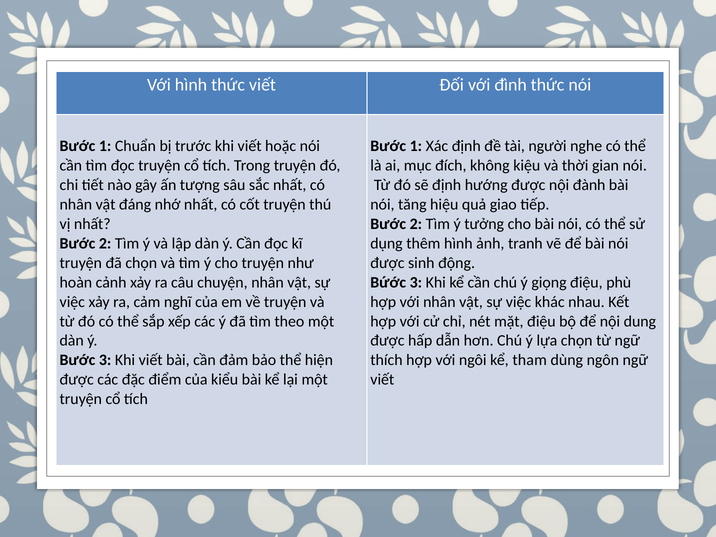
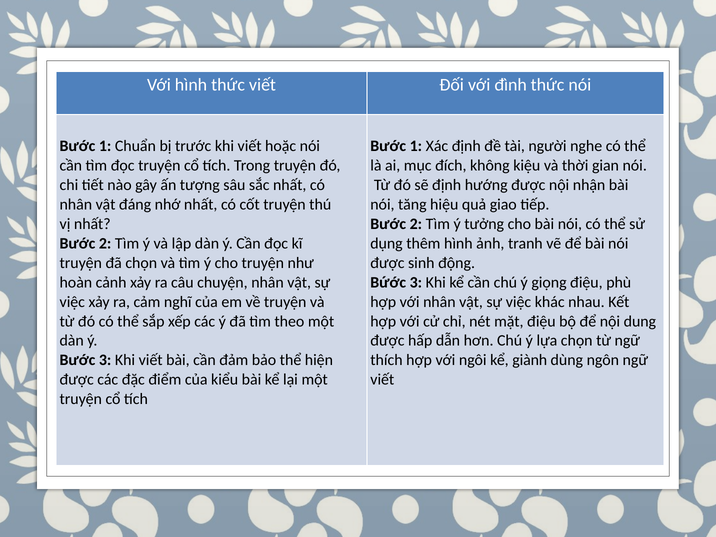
đành: đành -> nhận (589, 185)
tham: tham -> giành (530, 360)
